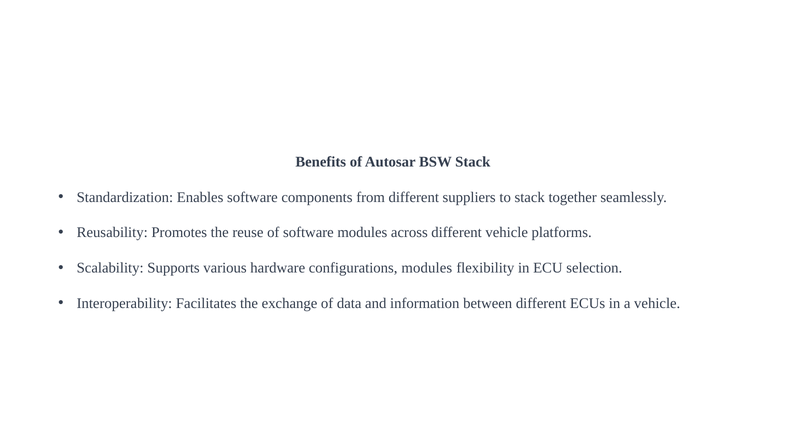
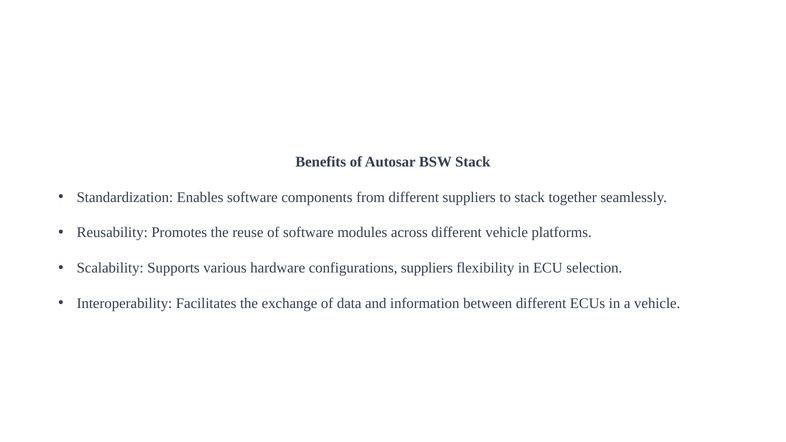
configurations modules: modules -> suppliers (427, 268)
